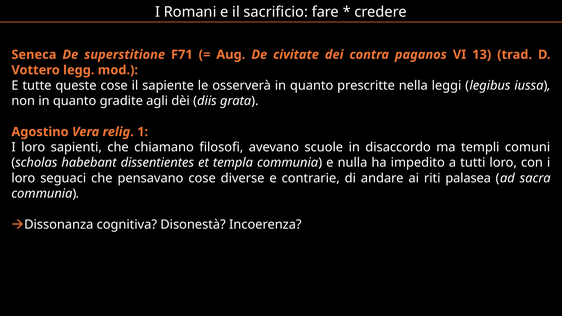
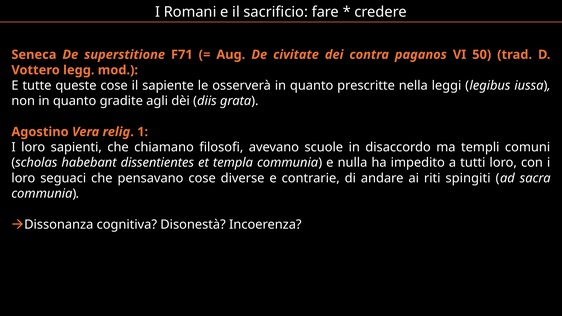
13: 13 -> 50 (482, 55)
palasea: palasea -> spingiti (468, 178)
